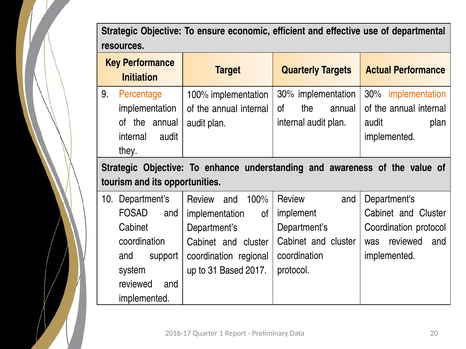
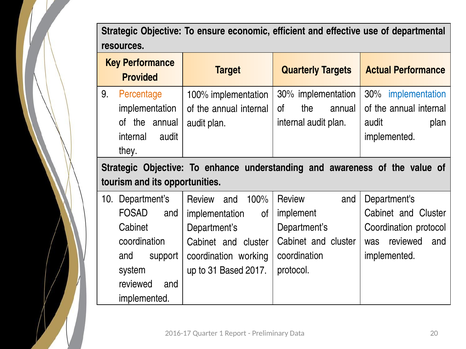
Initiation: Initiation -> Provided (140, 77)
implementation colour: orange -> blue (417, 94)
regional: regional -> working (253, 257)
